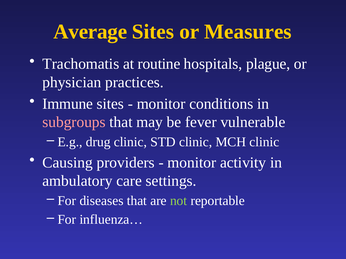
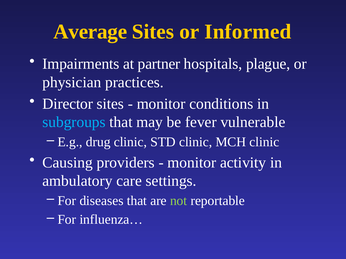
Measures: Measures -> Informed (248, 32)
Trachomatis: Trachomatis -> Impairments (81, 64)
routine: routine -> partner (159, 64)
Immune: Immune -> Director (68, 104)
subgroups colour: pink -> light blue (74, 122)
